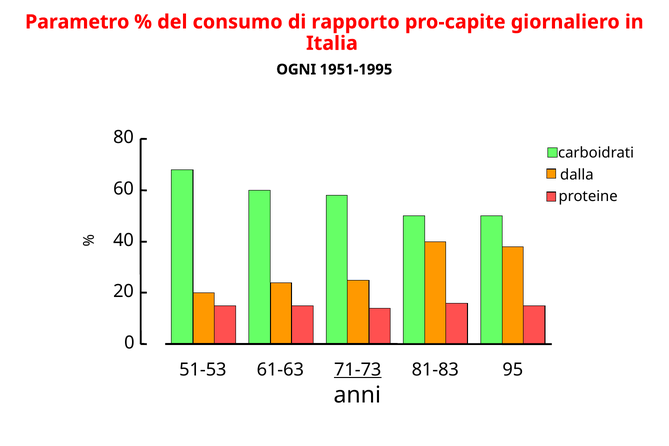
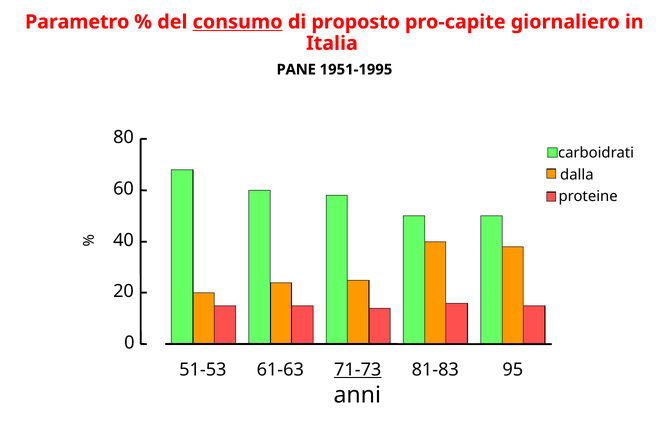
consumo underline: none -> present (238, 22)
rapporto: rapporto -> proposto (356, 22)
OGNI: OGNI -> PANE (296, 70)
